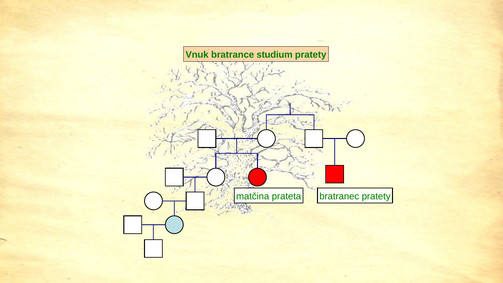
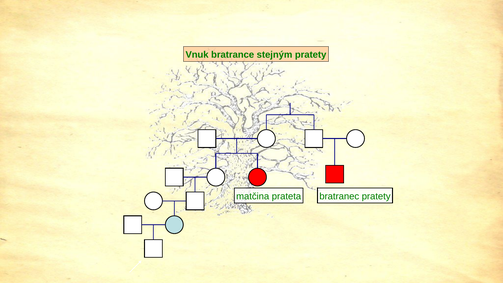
studium: studium -> stejným (275, 55)
